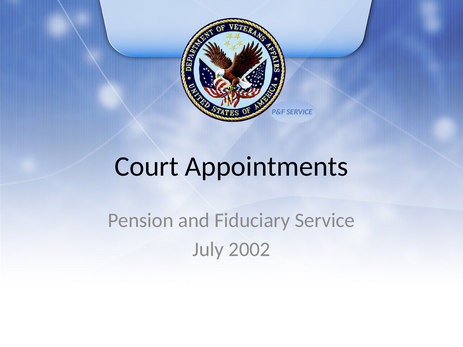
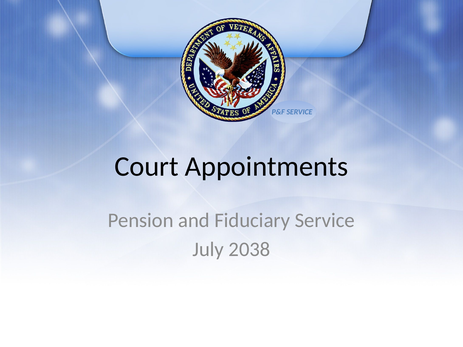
2002: 2002 -> 2038 (249, 249)
